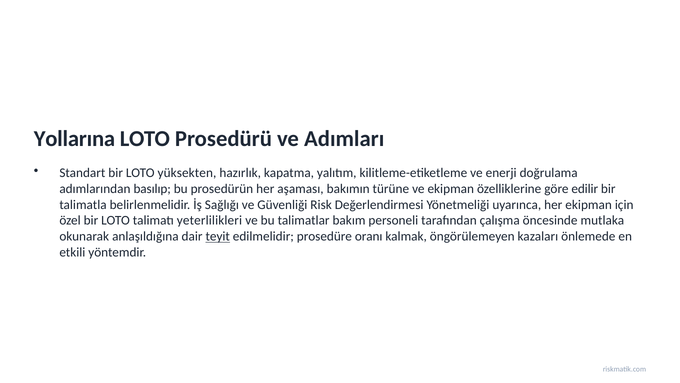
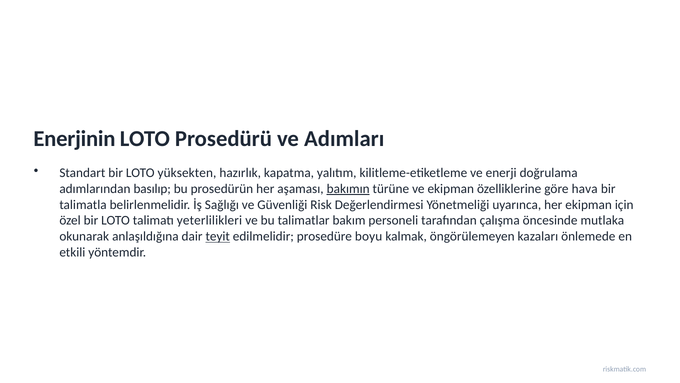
Yollarına: Yollarına -> Enerjinin (74, 139)
bakımın underline: none -> present (348, 189)
edilir: edilir -> hava (585, 189)
oranı: oranı -> boyu (369, 236)
